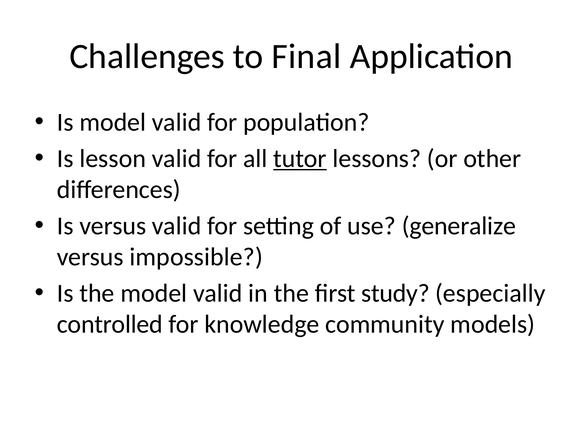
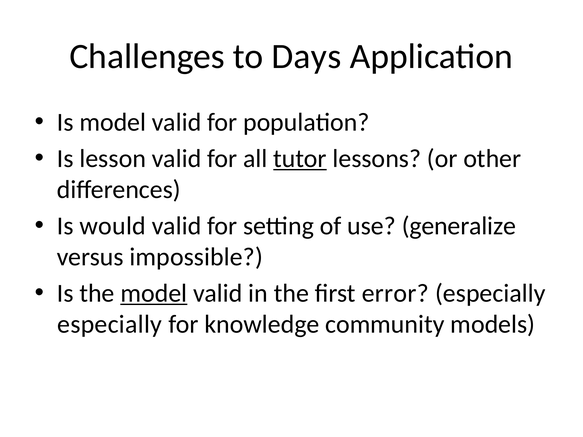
Final: Final -> Days (306, 56)
Is versus: versus -> would (113, 226)
model underline: none -> present (154, 293)
study: study -> error (395, 293)
controlled: controlled -> especially (110, 324)
